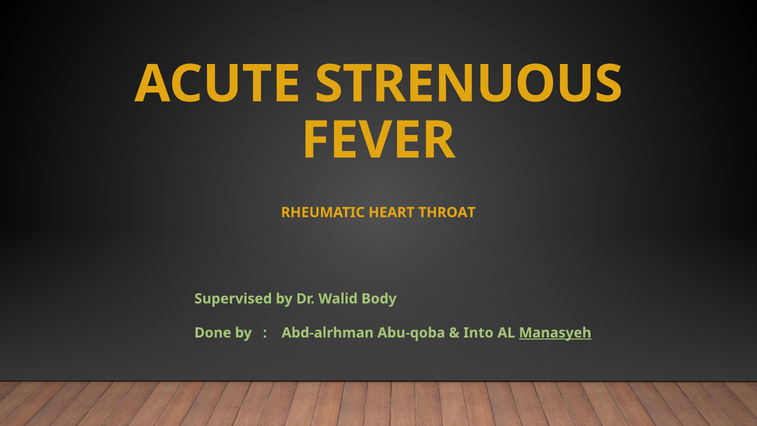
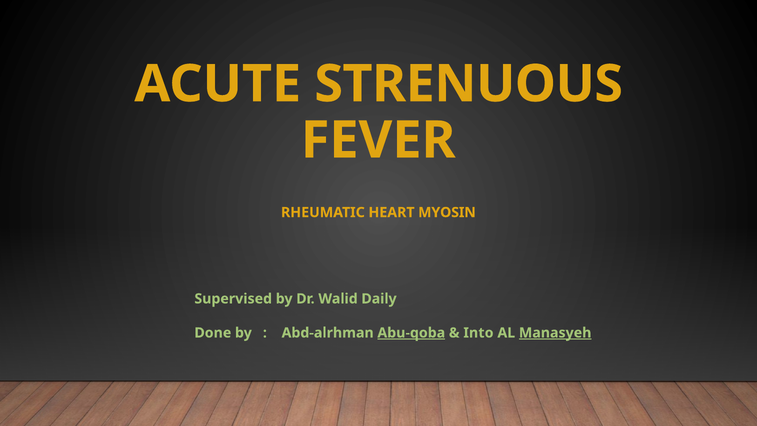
THROAT: THROAT -> MYOSIN (447, 212)
Body: Body -> Daily (379, 299)
Abu-qoba underline: none -> present (411, 333)
